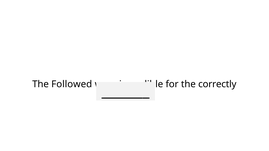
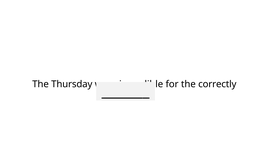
Followed: Followed -> Thursday (72, 84)
